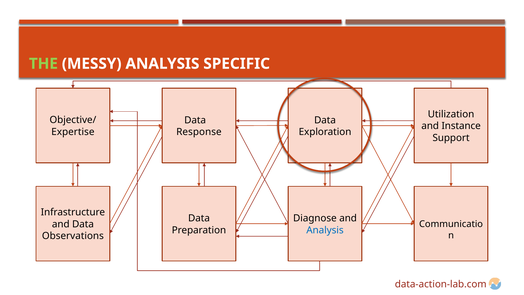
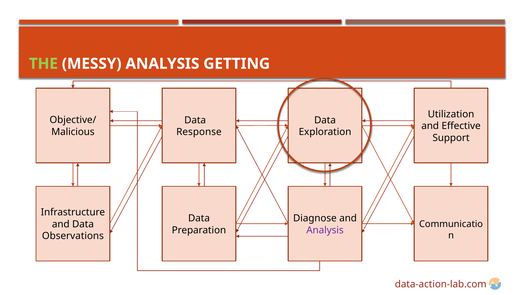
SPECIFIC: SPECIFIC -> GETTING (237, 64)
Instance: Instance -> Effective (461, 126)
Expertise: Expertise -> Malicious (73, 132)
Analysis colour: blue -> purple (325, 230)
